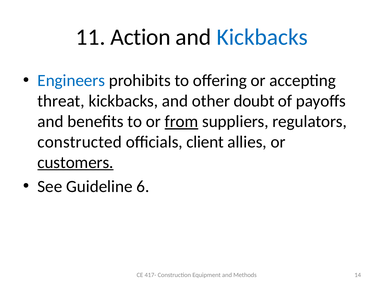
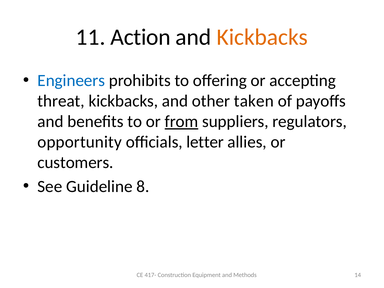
Kickbacks colour: blue -> orange (262, 37)
doubt: doubt -> taken (254, 101)
constructed: constructed -> opportunity (80, 142)
client: client -> letter (205, 142)
customers underline: present -> none (75, 162)
6: 6 -> 8 (143, 186)
